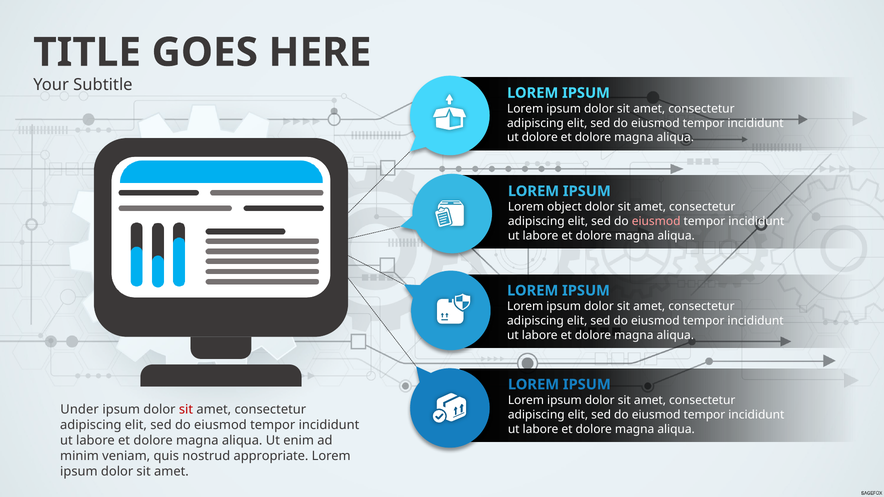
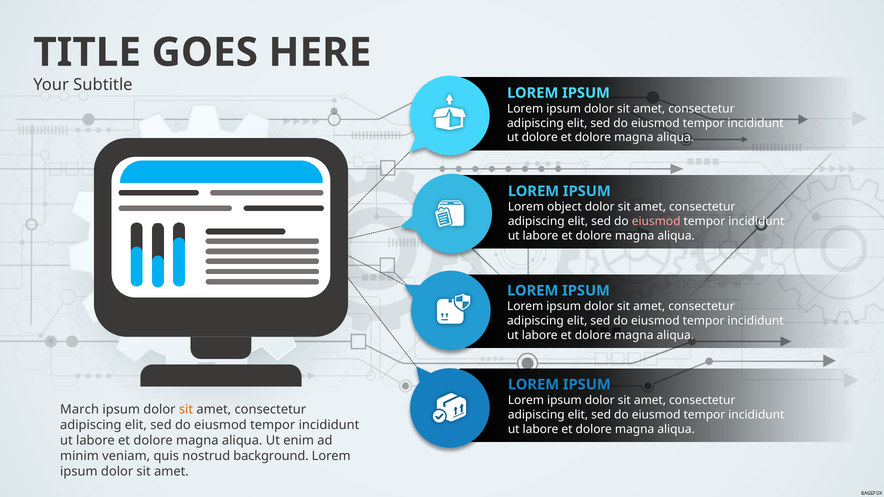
Under: Under -> March (80, 410)
sit colour: red -> orange (186, 410)
appropriate: appropriate -> background (271, 456)
